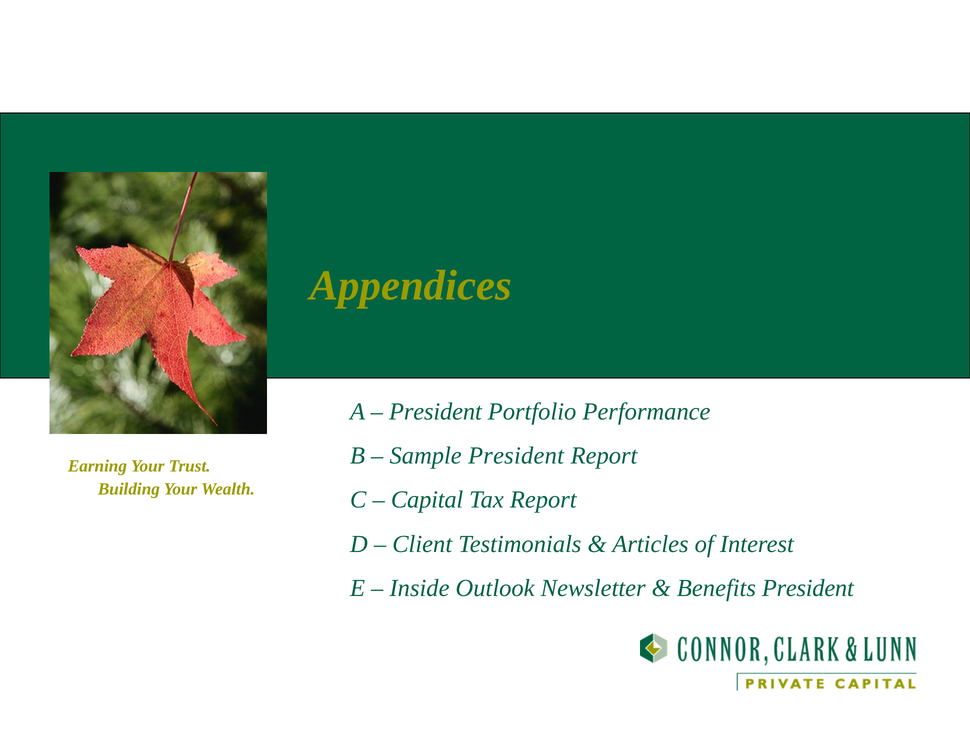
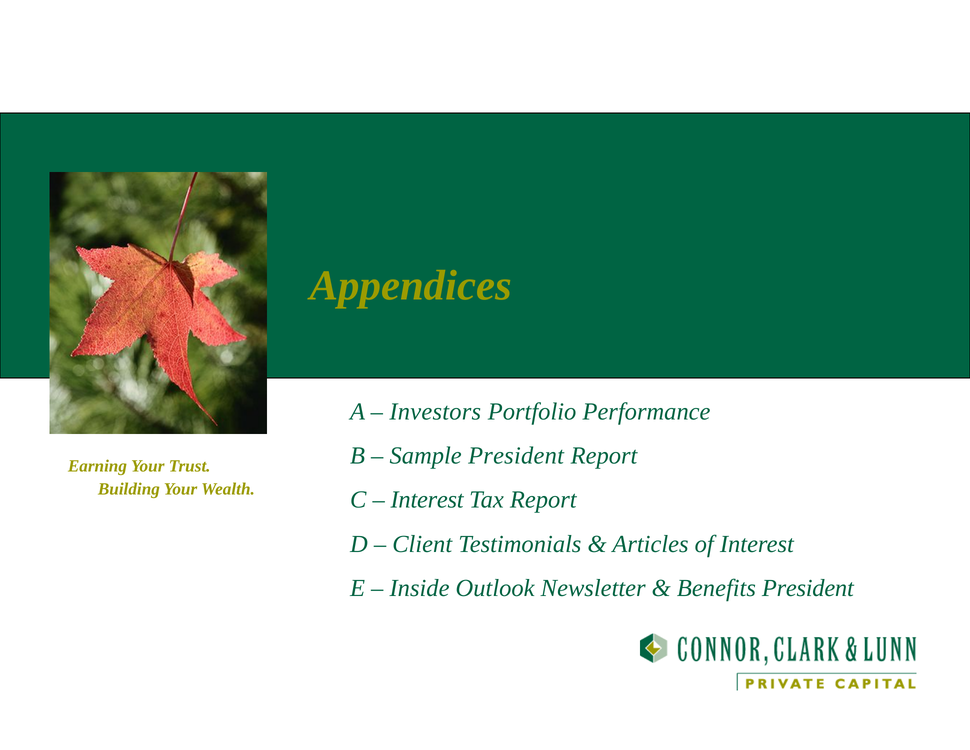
President: President -> Investors (435, 411)
Capital: Capital -> Interest (427, 500)
